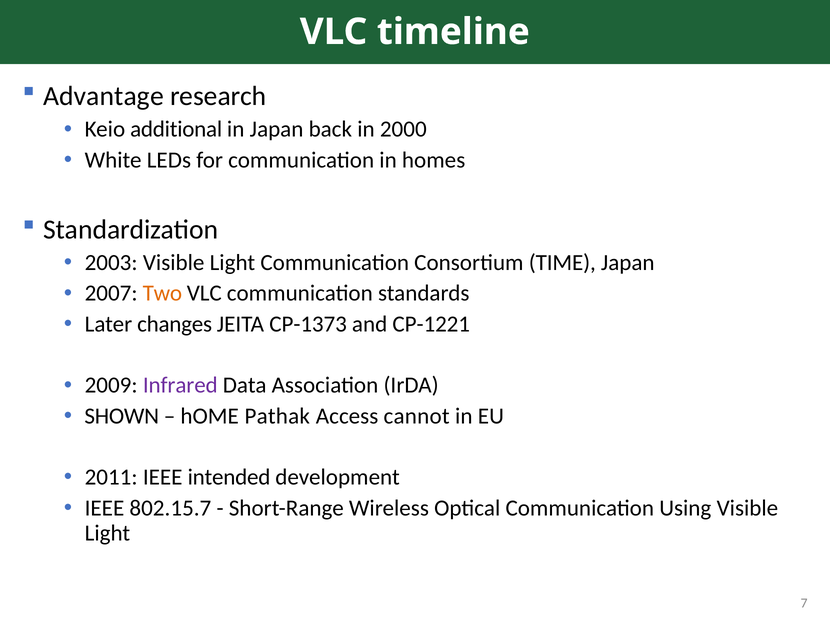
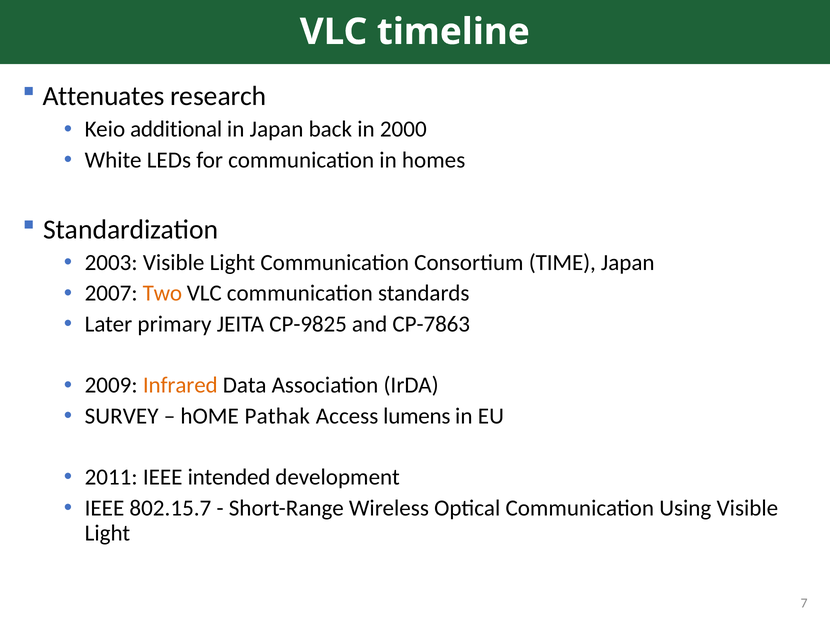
Advantage: Advantage -> Attenuates (104, 96)
changes: changes -> primary (174, 324)
CP-1373: CP-1373 -> CP-9825 (308, 324)
CP-1221: CP-1221 -> CP-7863 (431, 324)
Infrared colour: purple -> orange (180, 386)
SHOWN: SHOWN -> SURVEY (122, 416)
cannot: cannot -> lumens (417, 416)
